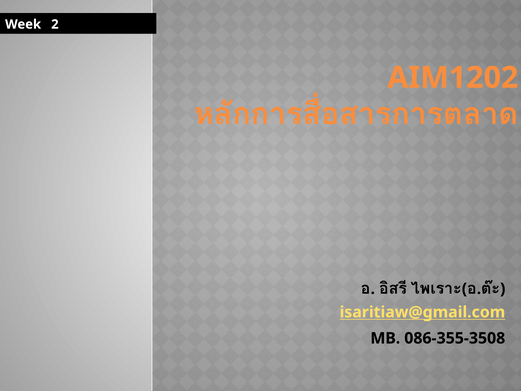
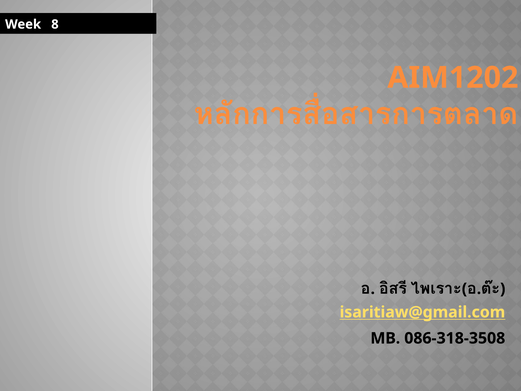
2: 2 -> 8 (55, 24)
086-355-3508: 086-355-3508 -> 086-318-3508 (455, 338)
